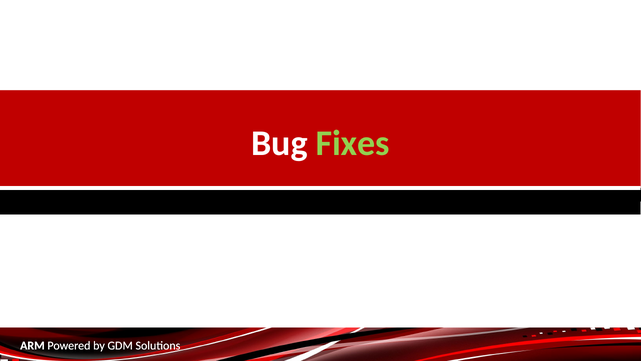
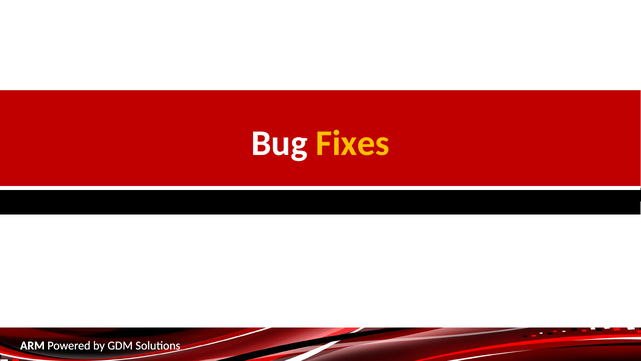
Fixes colour: light green -> yellow (353, 143)
